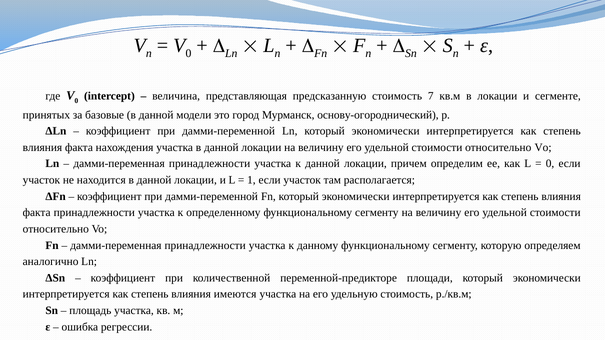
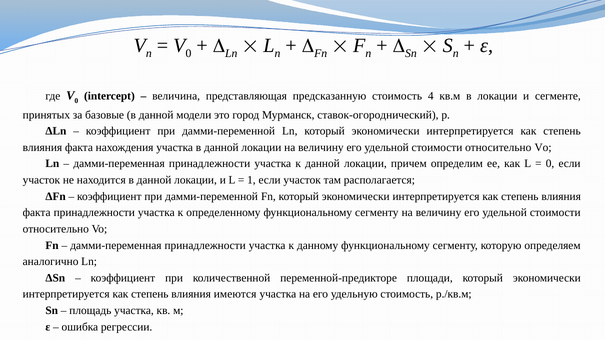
7: 7 -> 4 (431, 96)
основу-огороднический: основу-огороднический -> ставок-огороднический (378, 115)
